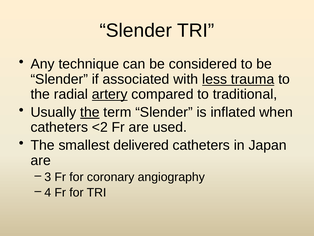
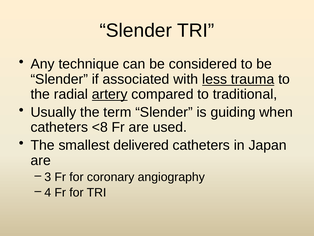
the underline: present -> none (90, 112)
inflated: inflated -> guiding (233, 112)
<2: <2 -> <8 (100, 127)
